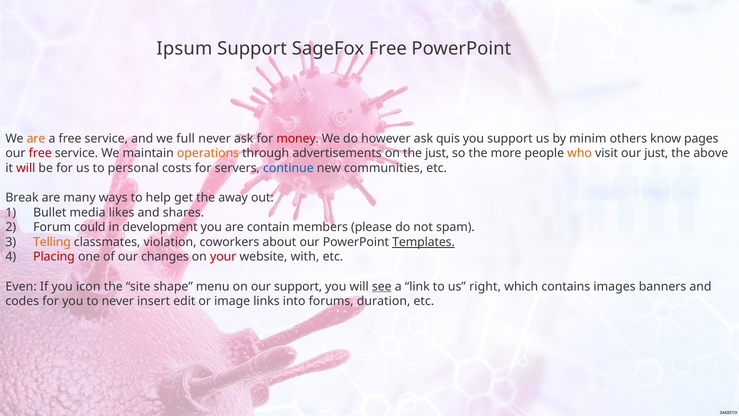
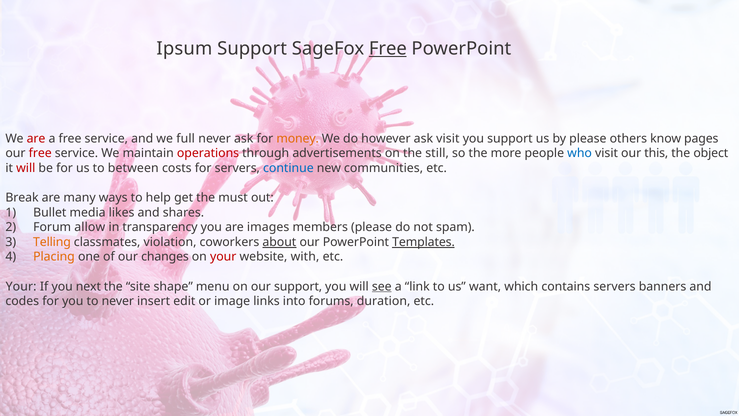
Free underline: none -> present (388, 48)
are colour: orange -> red (36, 139)
money colour: red -> orange (298, 139)
ask quis: quis -> visit (448, 139)
by minim: minim -> please (588, 139)
operations colour: orange -> red (208, 153)
the just: just -> still (437, 153)
who colour: orange -> blue (580, 153)
our just: just -> this (656, 153)
above: above -> object (711, 153)
personal: personal -> between (133, 168)
away: away -> must (233, 198)
could: could -> allow (90, 227)
development: development -> transparency (160, 227)
contain: contain -> images (268, 227)
about underline: none -> present (279, 242)
Placing colour: red -> orange (54, 257)
Even: Even -> Your (21, 286)
icon: icon -> next (88, 286)
right: right -> want (485, 286)
contains images: images -> servers (615, 286)
